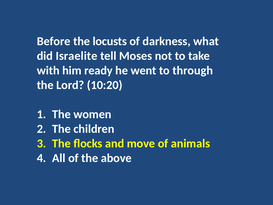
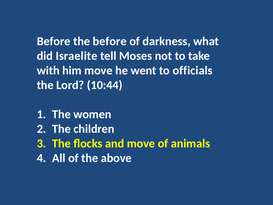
the locusts: locusts -> before (110, 41)
him ready: ready -> move (98, 70)
through: through -> officials (193, 70)
10:20: 10:20 -> 10:44 (105, 85)
